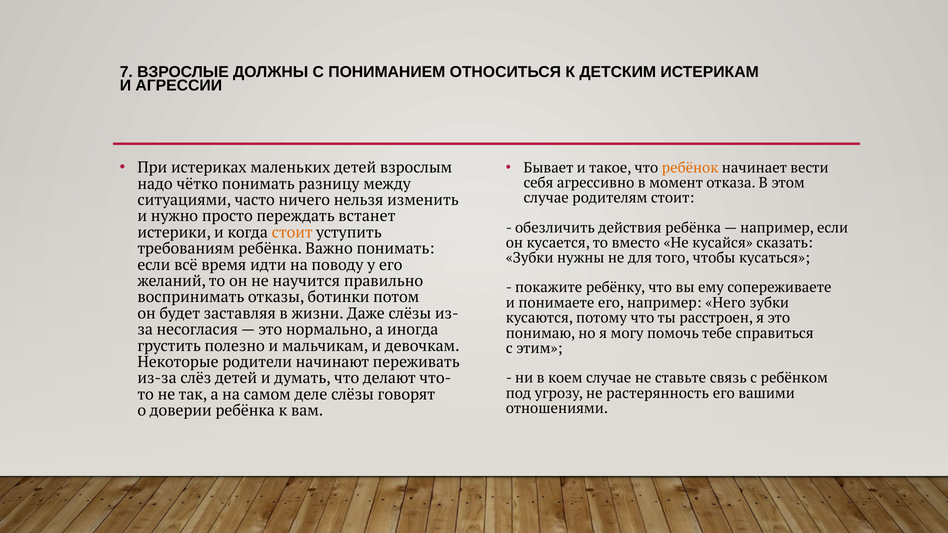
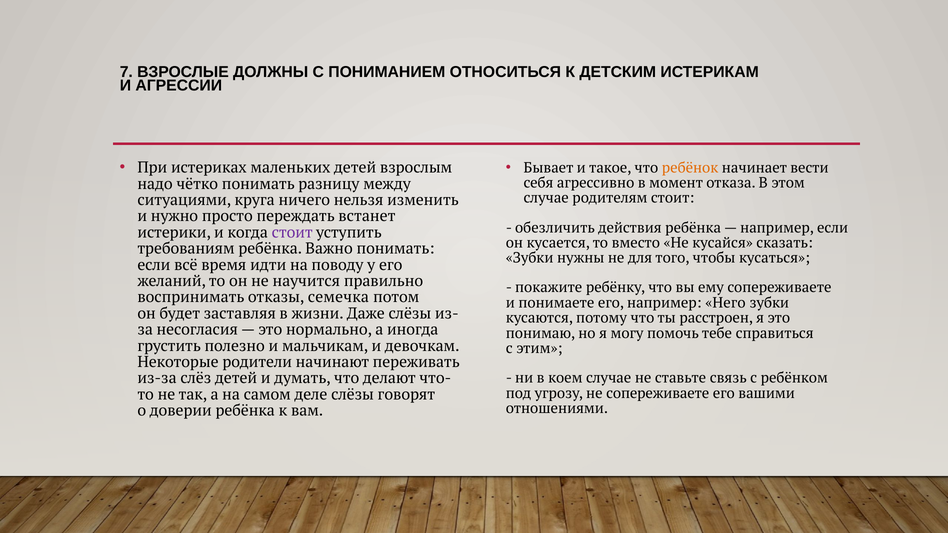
часто: часто -> круга (255, 200)
стоит colour: orange -> purple (292, 233)
ботинки: ботинки -> семечка (338, 297)
не растерянность: растерянность -> сопереживаете (658, 393)
